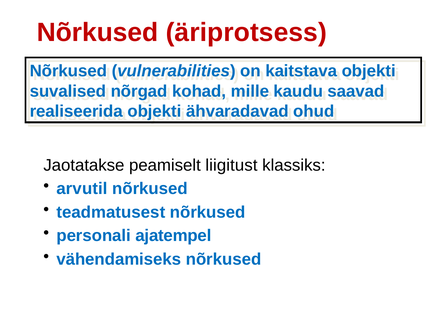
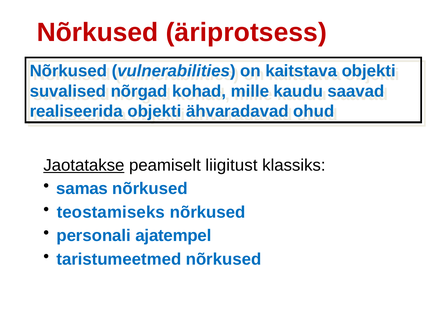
Jaotatakse underline: none -> present (84, 165)
arvutil: arvutil -> samas (82, 189)
teadmatusest: teadmatusest -> teostamiseks (111, 212)
vähendamiseks: vähendamiseks -> taristumeetmed (119, 259)
